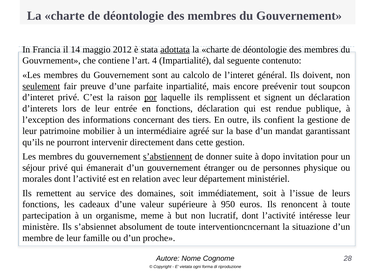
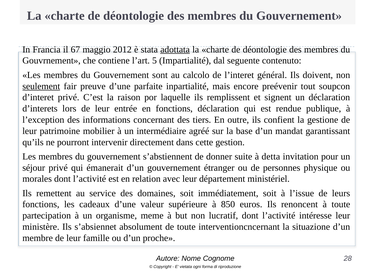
14: 14 -> 67 (75, 49)
4: 4 -> 5 (154, 61)
por underline: present -> none (151, 97)
s’abstiennent underline: present -> none (168, 156)
dopo: dopo -> detta (271, 156)
950: 950 -> 850 (228, 204)
